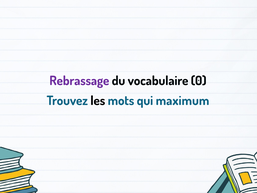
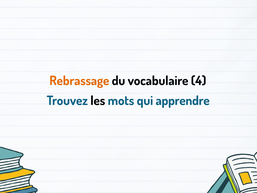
Rebrassage colour: purple -> orange (79, 81)
0: 0 -> 4 (199, 81)
maximum: maximum -> apprendre (183, 101)
